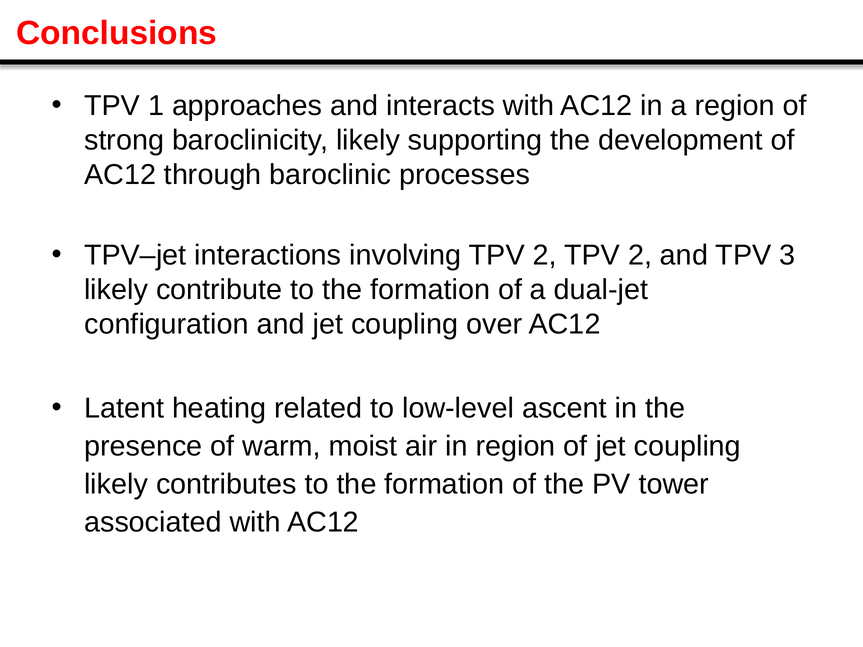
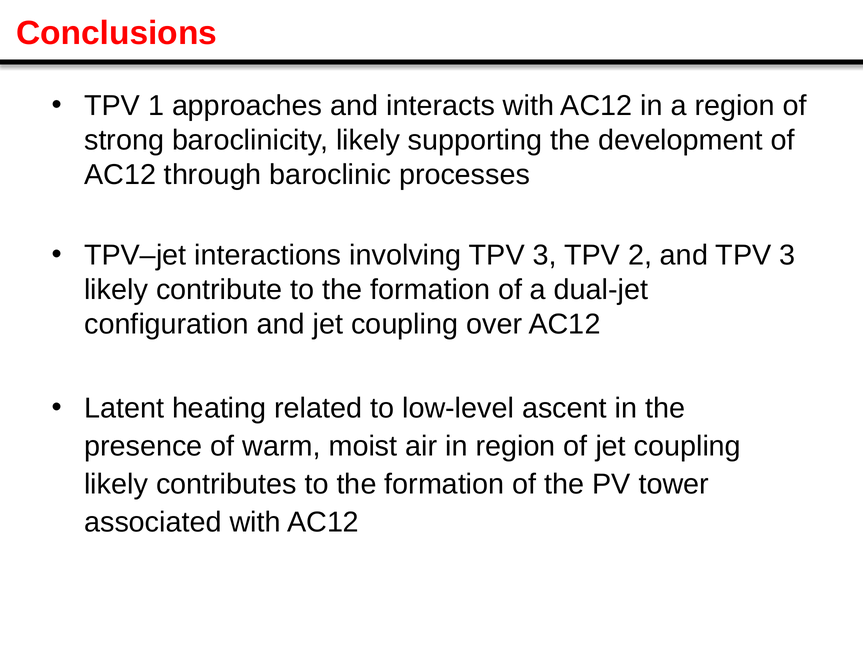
involving TPV 2: 2 -> 3 (545, 255)
